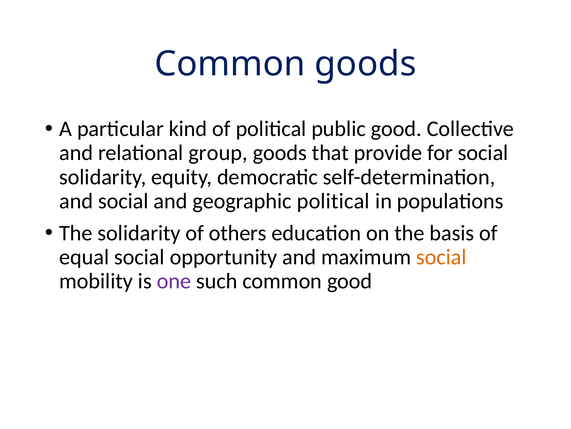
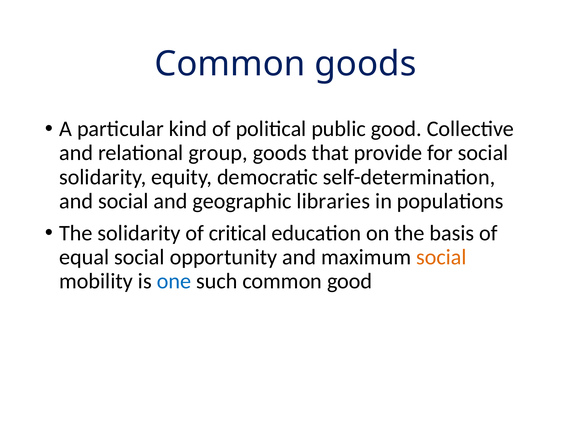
geographic political: political -> libraries (333, 201)
others: others -> critical (238, 233)
one colour: purple -> blue (174, 281)
